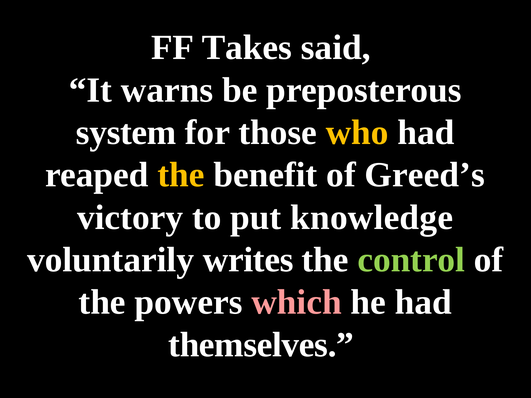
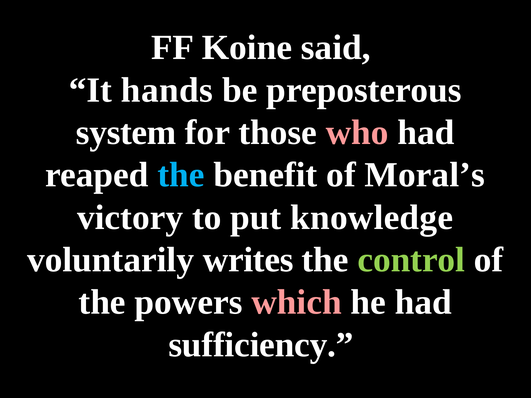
Takes: Takes -> Koine (247, 48)
warns: warns -> hands (167, 90)
who colour: yellow -> pink (357, 133)
the colour: yellow -> light blue (181, 175)
Greed’s: Greed’s -> Moral’s (425, 175)
themselves: themselves -> sufficiency (261, 345)
